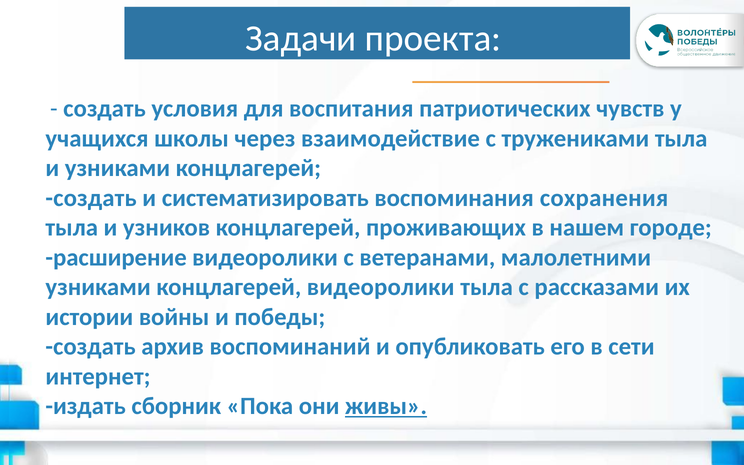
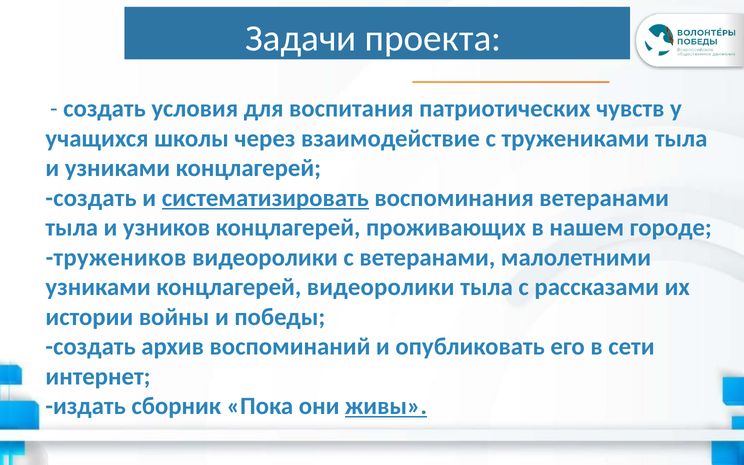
систематизировать underline: none -> present (265, 198)
воспоминания сохранения: сохранения -> ветеранами (604, 198)
расширение: расширение -> тружеников (116, 257)
